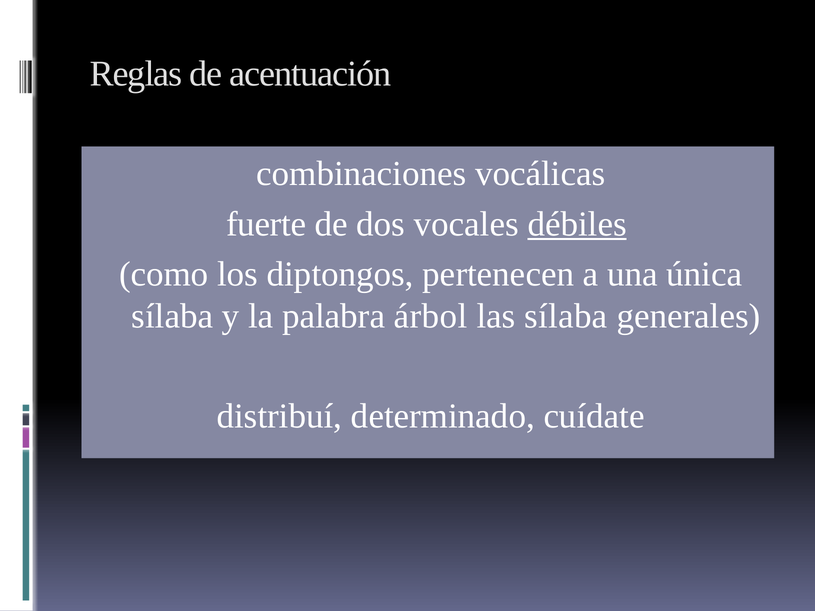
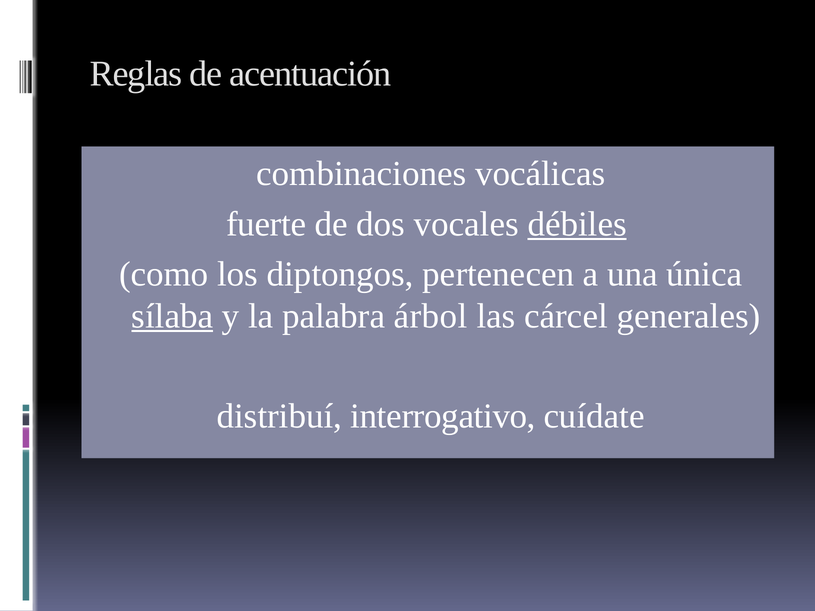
sílaba underline: none -> present (172, 316)
las sílaba: sílaba -> cárcel (566, 316)
determinado: determinado -> interrogativo (443, 416)
